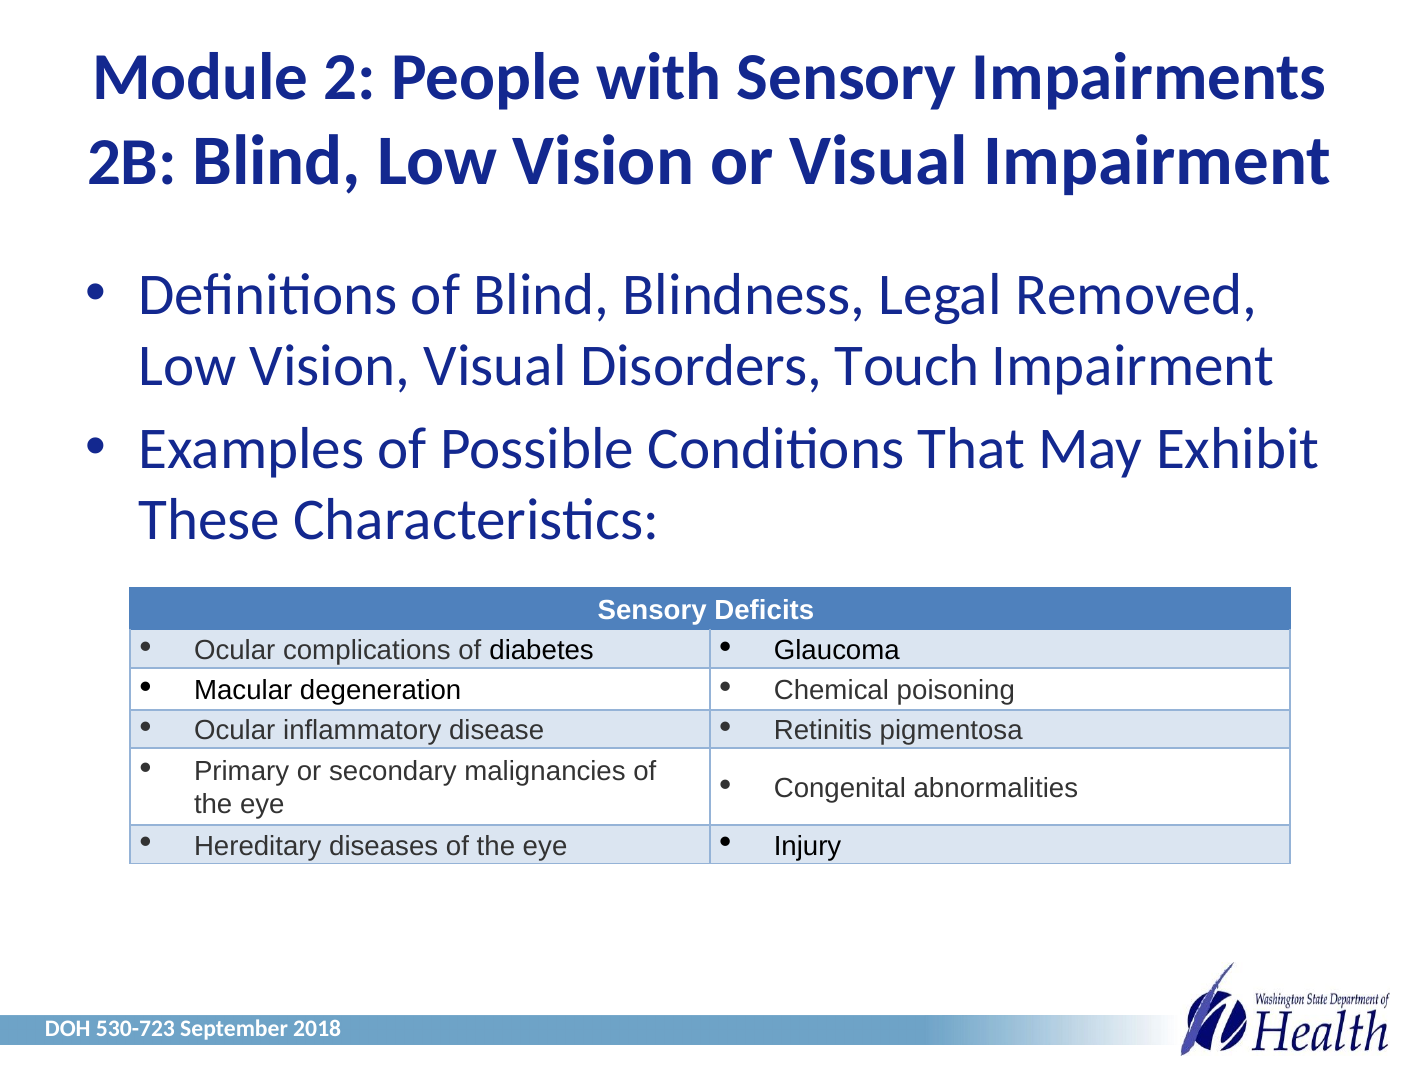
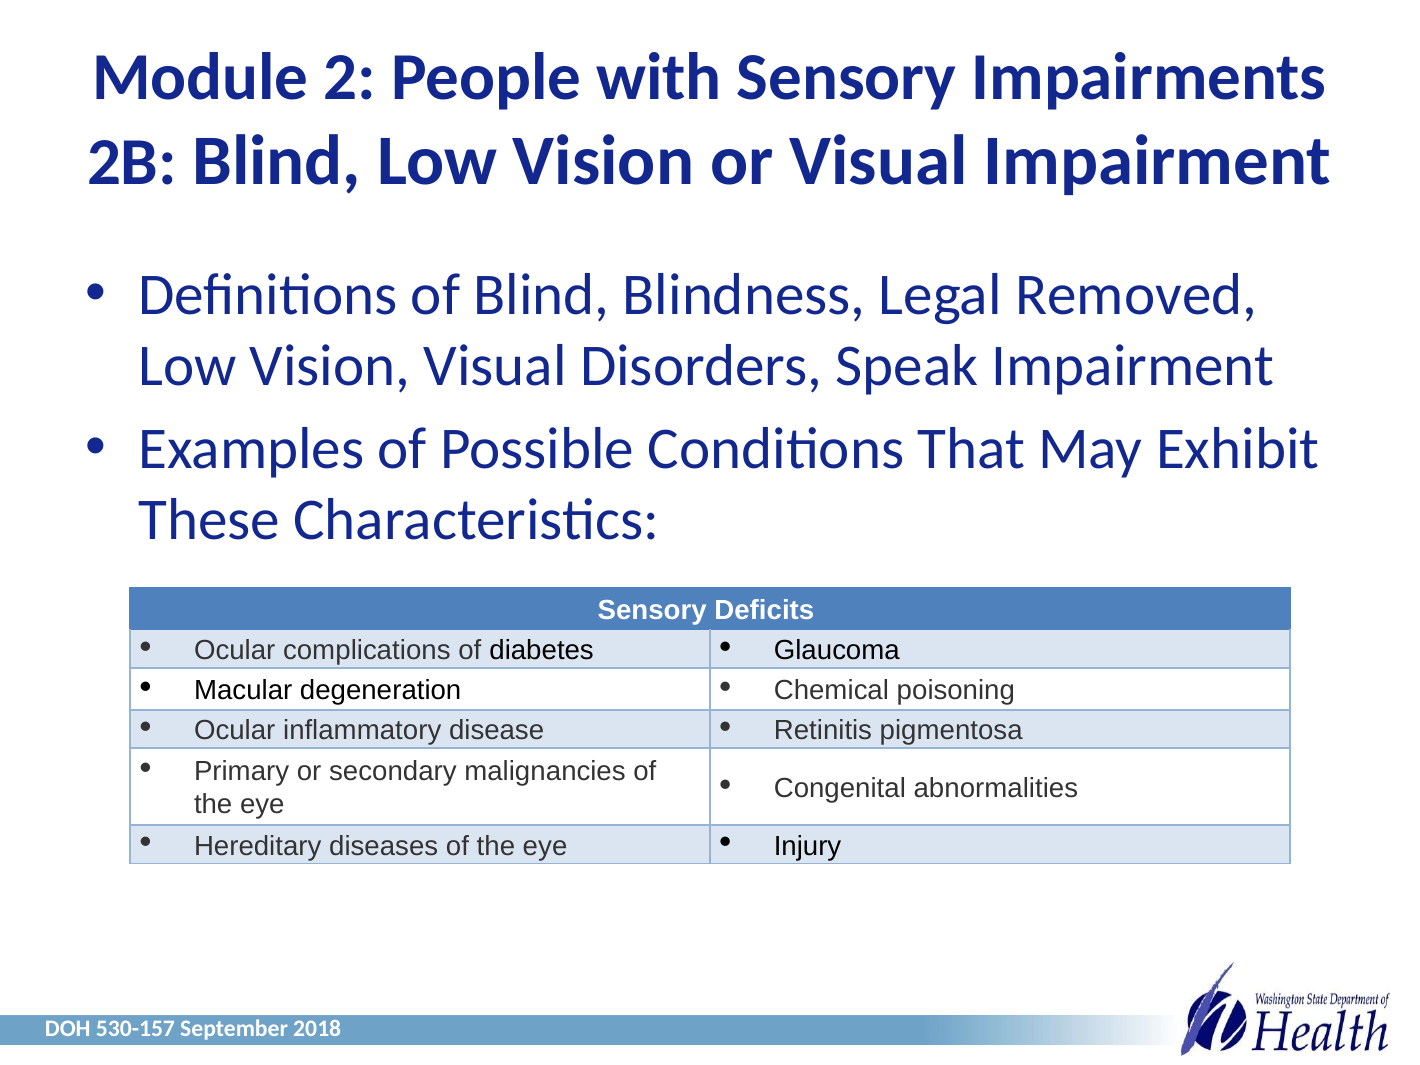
Touch: Touch -> Speak (907, 366)
530-723: 530-723 -> 530-157 (135, 1029)
